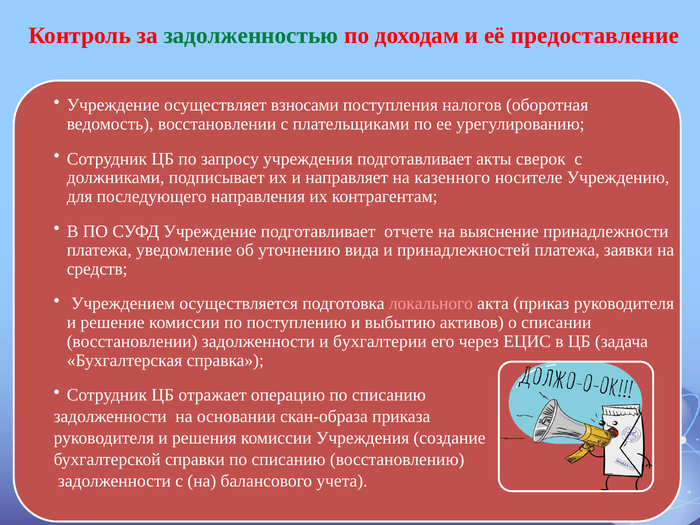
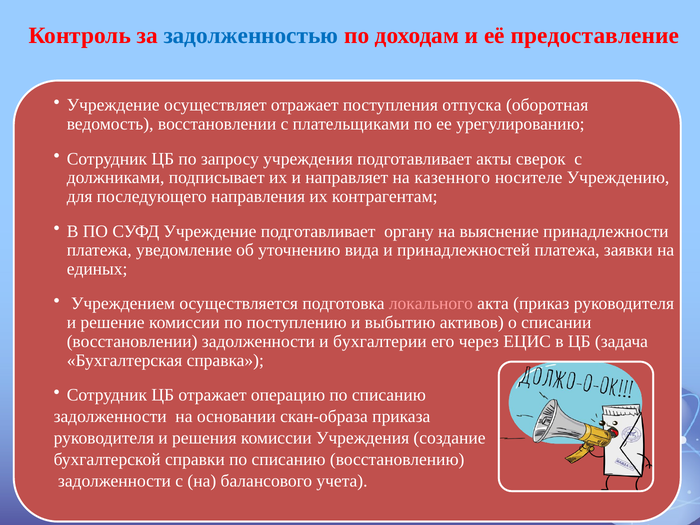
задолженностью colour: green -> blue (251, 35)
осуществляет взносами: взносами -> отражает (305, 105)
налогов: налогов -> отпуска (472, 105)
отчете: отчете -> органу (409, 231)
средств: средств -> единых (97, 269)
